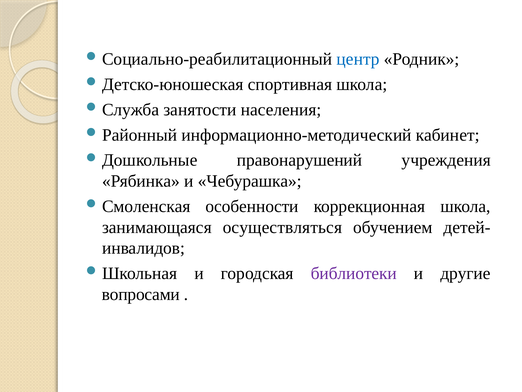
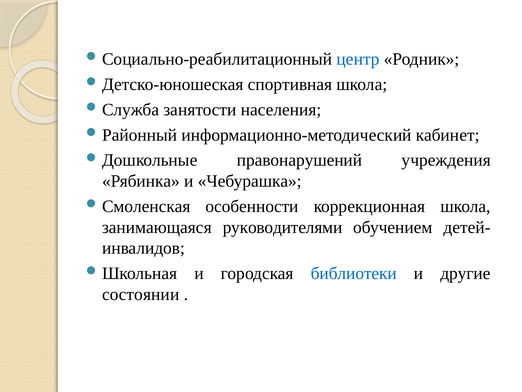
осуществляться: осуществляться -> руководителями (283, 227)
библиотеки colour: purple -> blue (354, 273)
вопросами: вопросами -> состоянии (141, 294)
